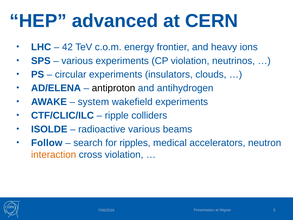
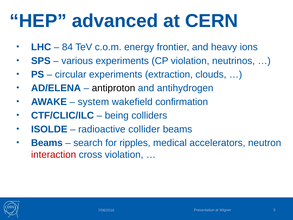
42: 42 -> 84 (67, 47)
insulators: insulators -> extraction (169, 74)
wakefield experiments: experiments -> confirmation (182, 102)
ripple: ripple -> being (117, 115)
radioactive various: various -> collider (144, 129)
Follow: Follow -> Beams (47, 143)
interaction colour: orange -> red (54, 154)
